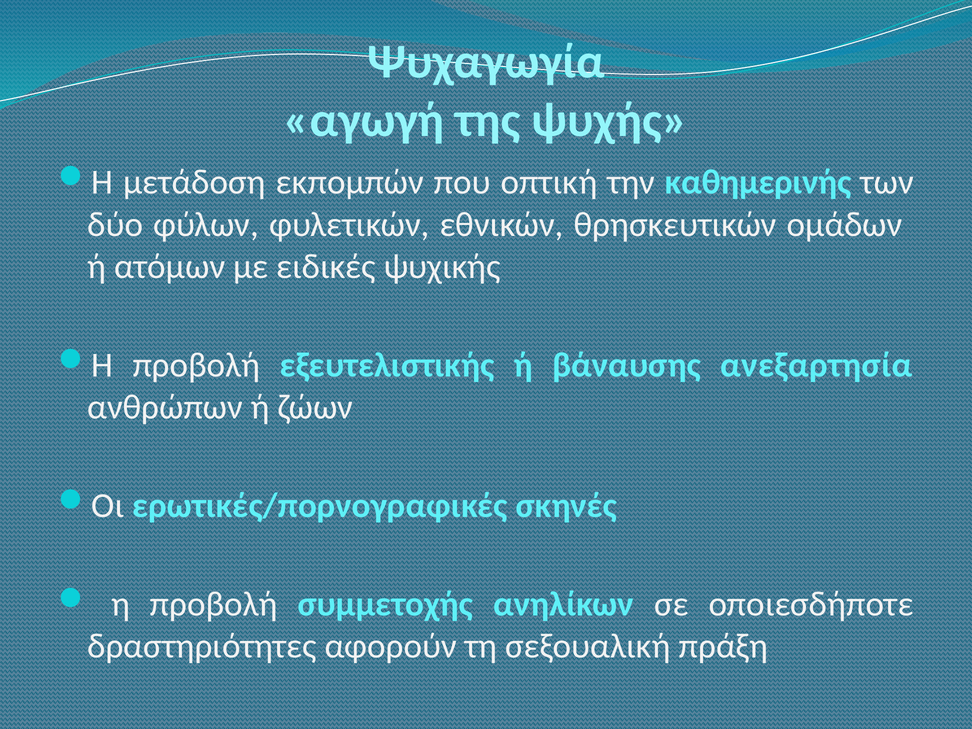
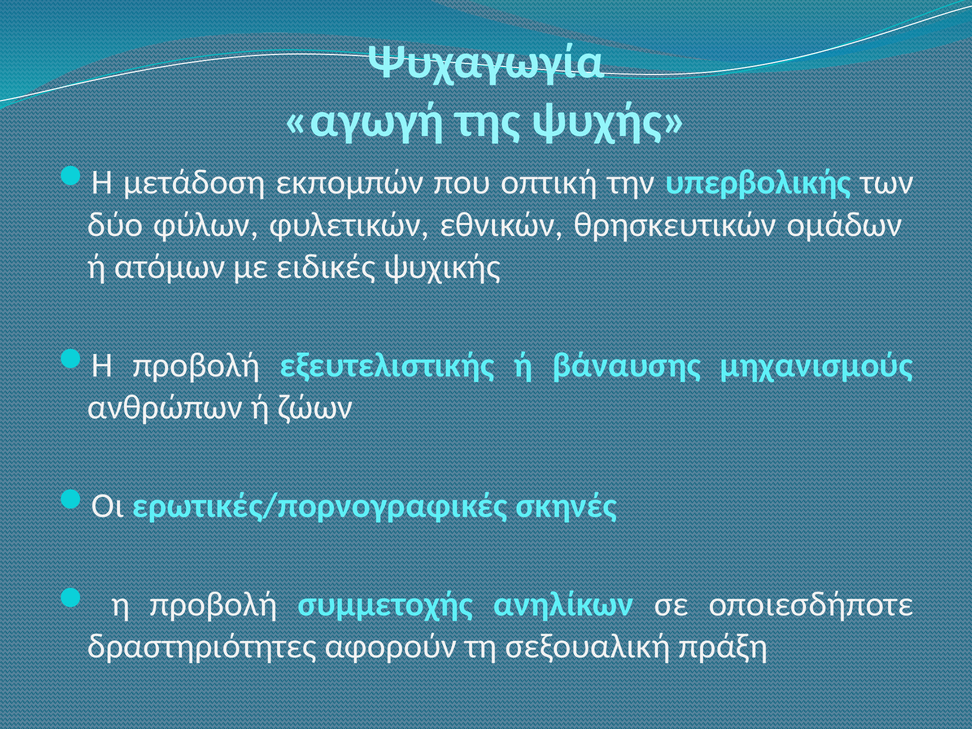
καθημερινής: καθημερινής -> υπερβολικής (758, 182)
ανεξαρτησία: ανεξαρτησία -> μηχανισμούς (816, 365)
